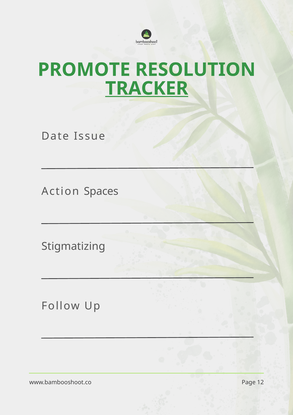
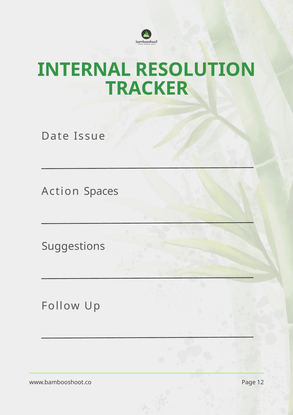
PROMOTE: PROMOTE -> INTERNAL (84, 70)
TRACKER underline: present -> none (147, 88)
Stigmatizing: Stigmatizing -> Suggestions (73, 246)
